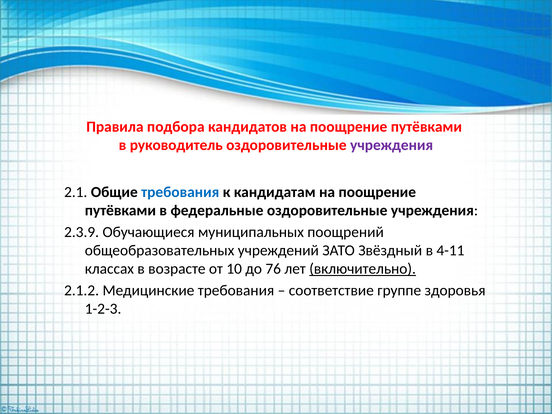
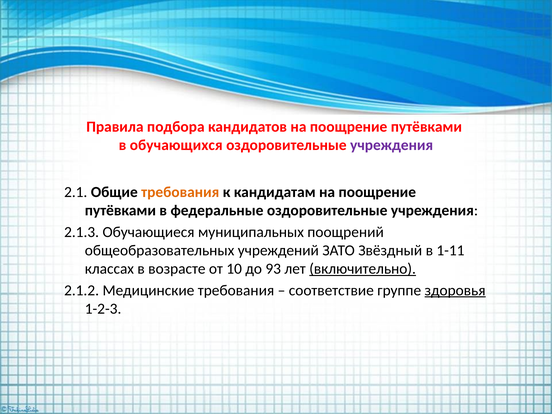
руководитель: руководитель -> обучающихся (176, 145)
требования colour: blue -> orange (180, 192)
2.3.9: 2.3.9 -> 2.1.3 (82, 232)
4-11: 4-11 -> 1-11 (450, 250)
76: 76 -> 93 (273, 269)
здоровья underline: none -> present (455, 290)
